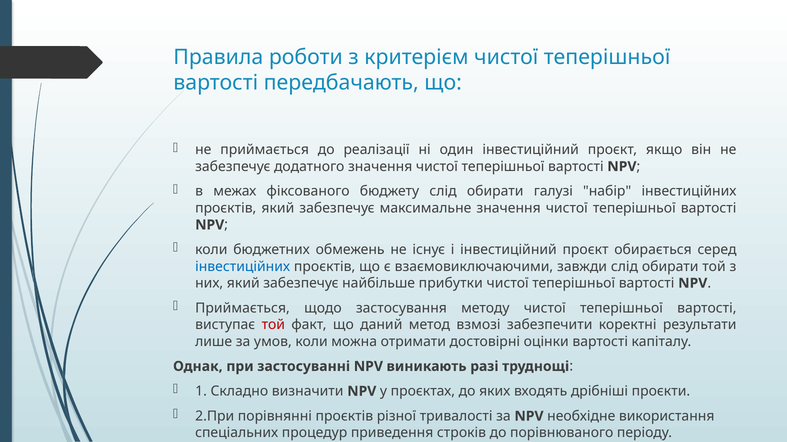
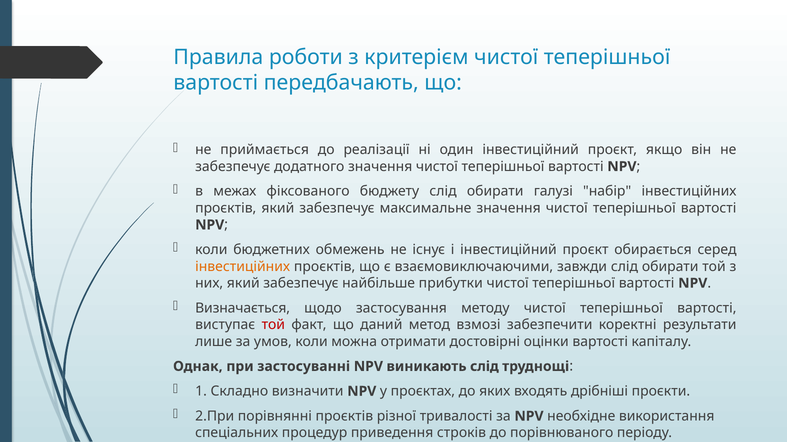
інвестиційних colour: blue -> orange (243, 267)
Приймається: Приймається -> Визначається (243, 308)
виникають разі: разі -> слід (484, 367)
